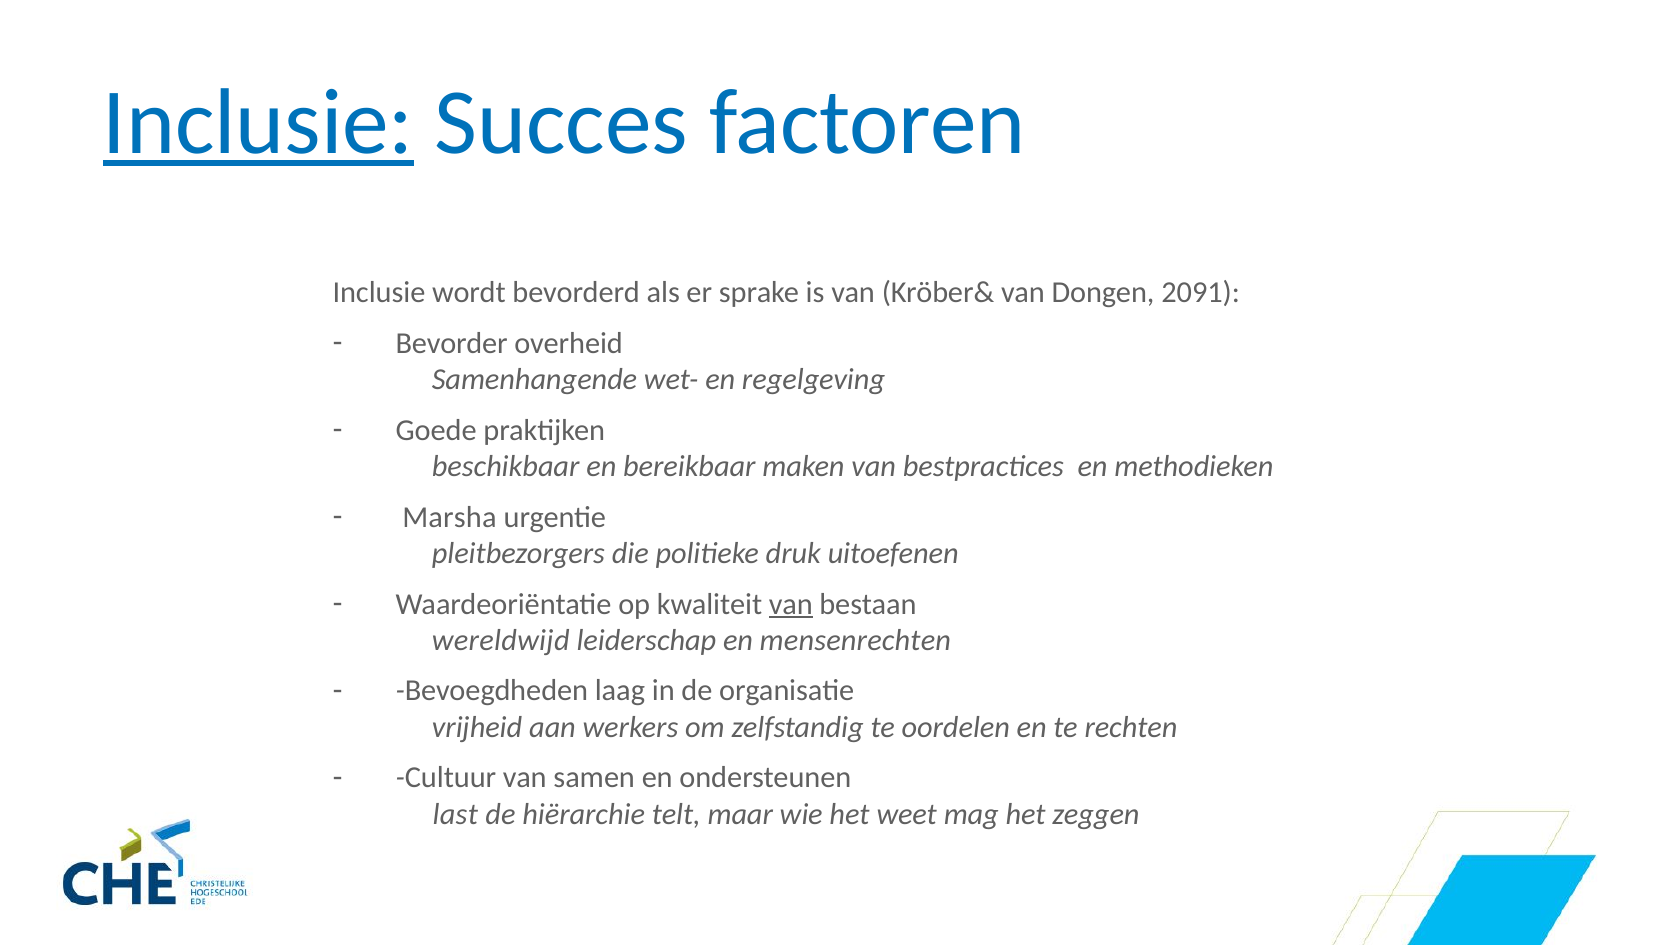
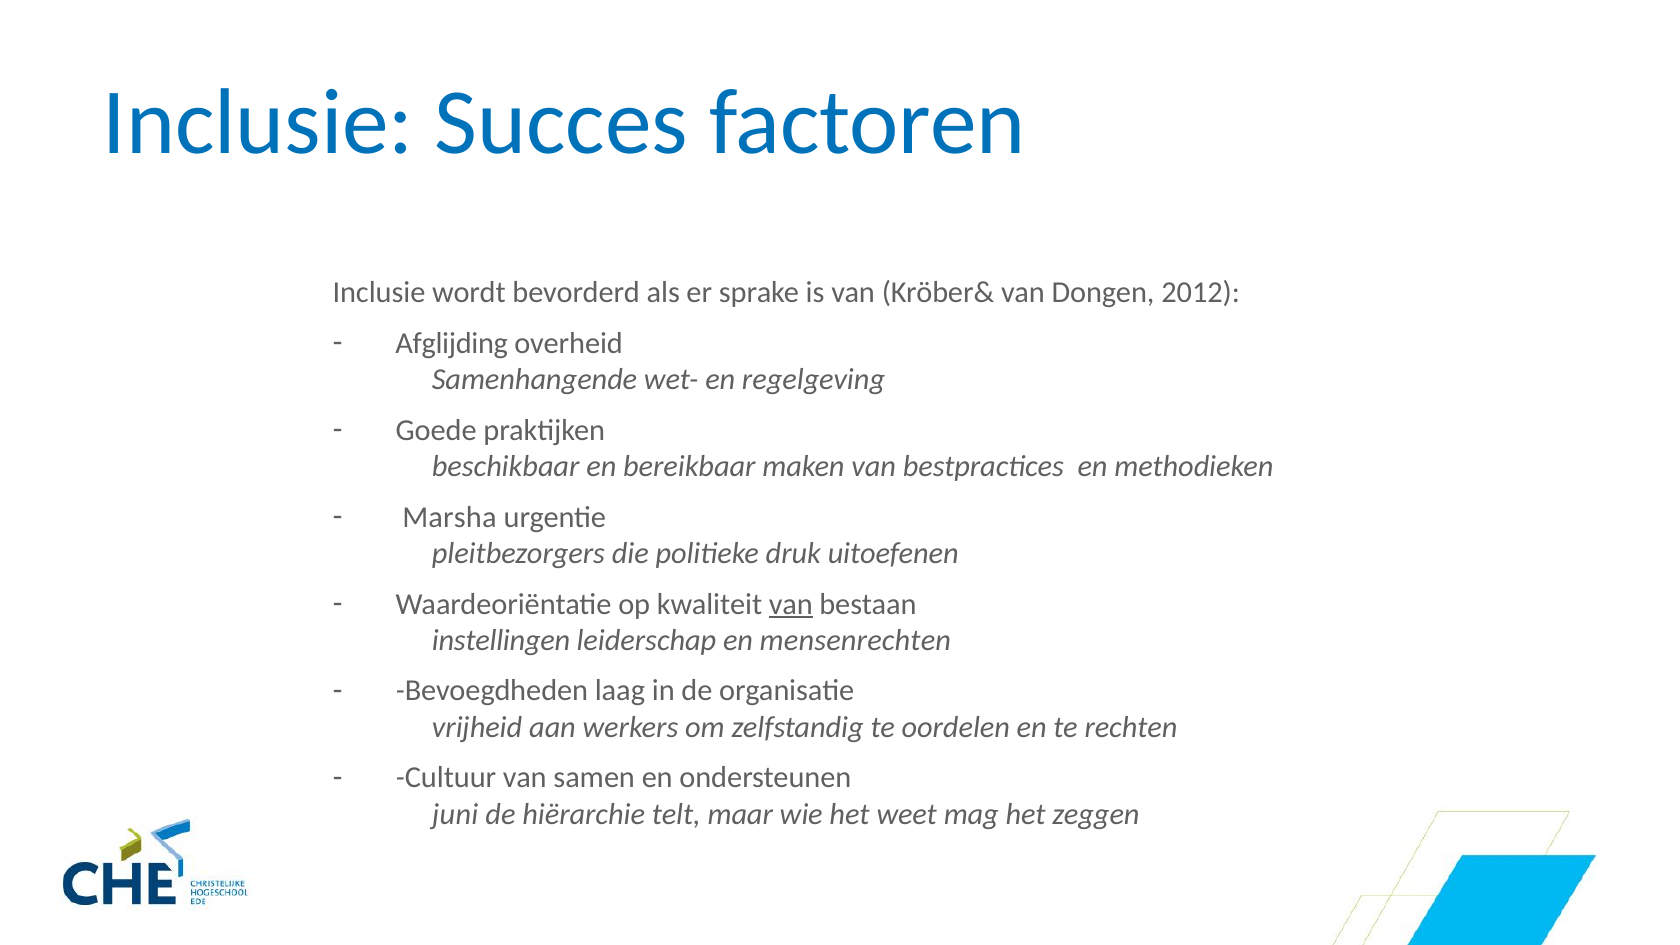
Inclusie underline: present -> none (258, 123)
2091: 2091 -> 2012 (1201, 293)
Bevorder: Bevorder -> Afglijding (452, 343)
wereldwijd: wereldwijd -> instellingen (501, 640)
last: last -> juni (455, 814)
